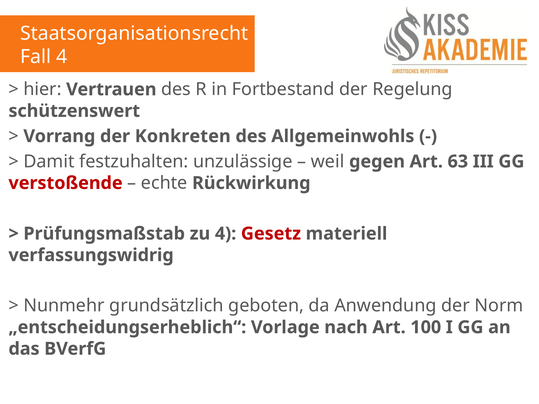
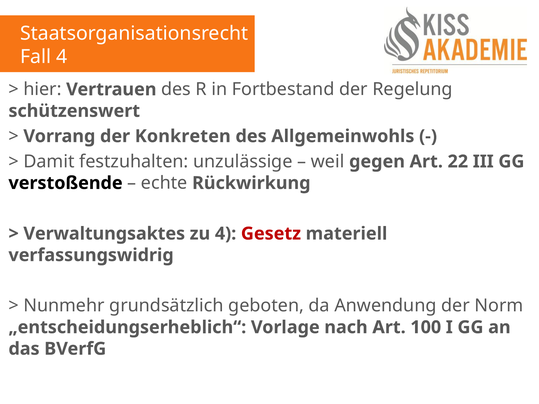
63: 63 -> 22 (458, 162)
verstoßende colour: red -> black (66, 183)
Prüfungsmaßstab: Prüfungsmaßstab -> Verwaltungsaktes (104, 234)
